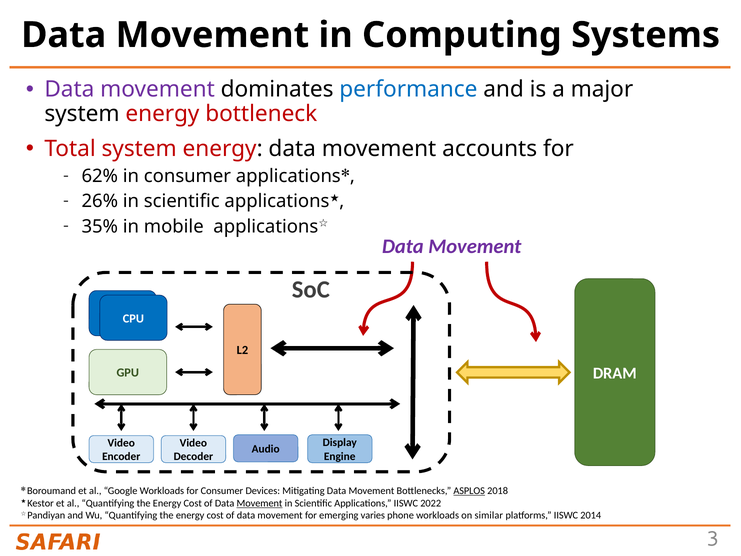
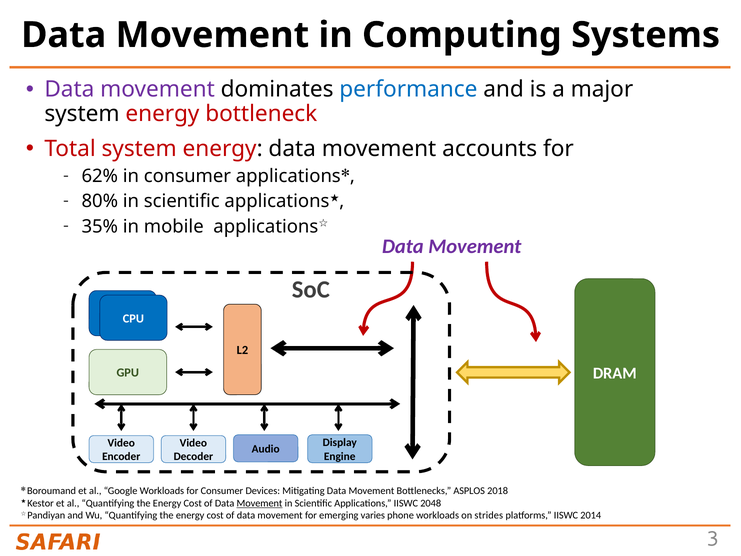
26%: 26% -> 80% (100, 201)
ASPLOS underline: present -> none (469, 491)
2022: 2022 -> 2048 (431, 503)
similar: similar -> strides (489, 515)
